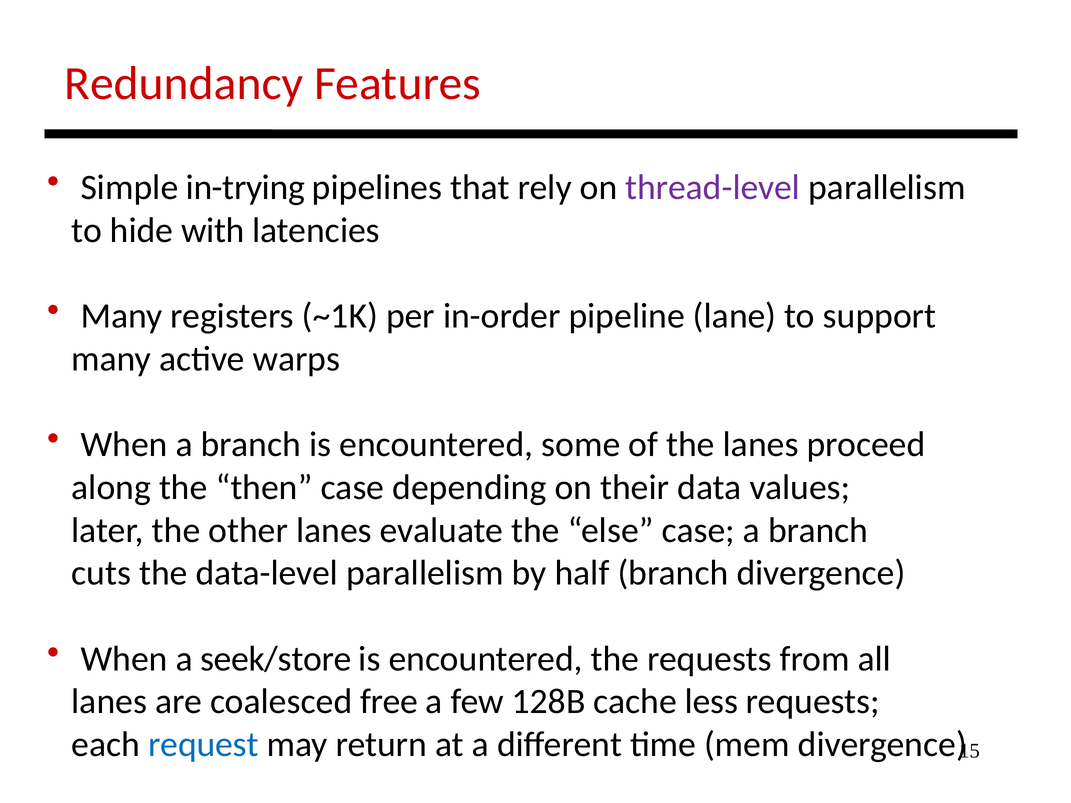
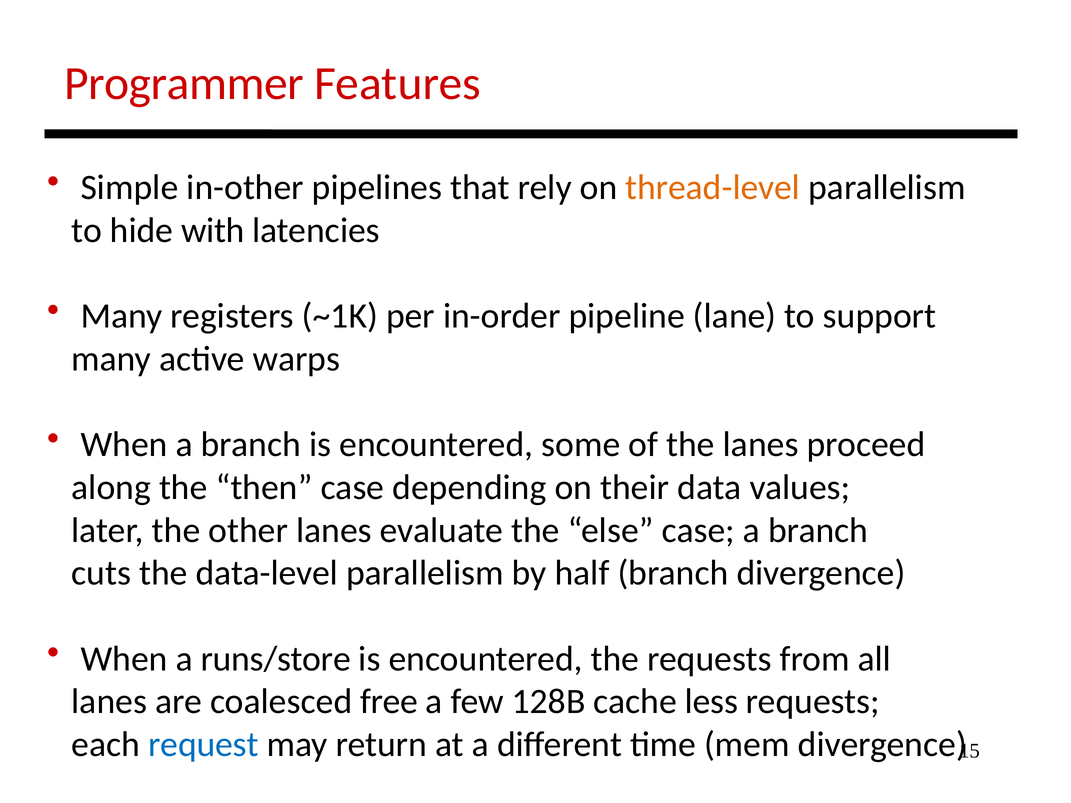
Redundancy: Redundancy -> Programmer (184, 84)
in-trying: in-trying -> in-other (245, 188)
thread-level colour: purple -> orange (713, 188)
seek/store: seek/store -> runs/store (276, 659)
